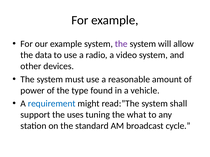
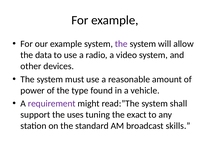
requirement colour: blue -> purple (52, 104)
what: what -> exact (137, 115)
cycle: cycle -> skills (178, 126)
